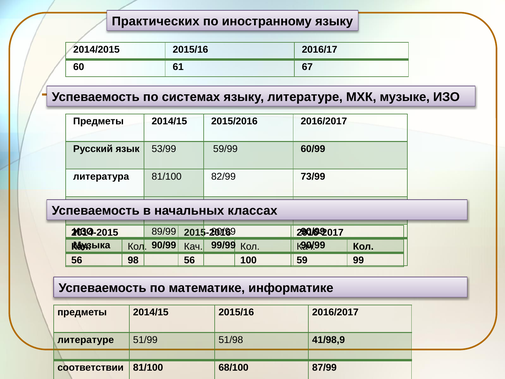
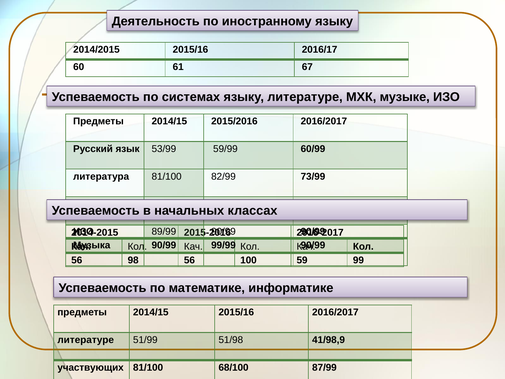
Практических: Практических -> Деятельность (156, 21)
соответствии: соответствии -> участвующих (91, 367)
